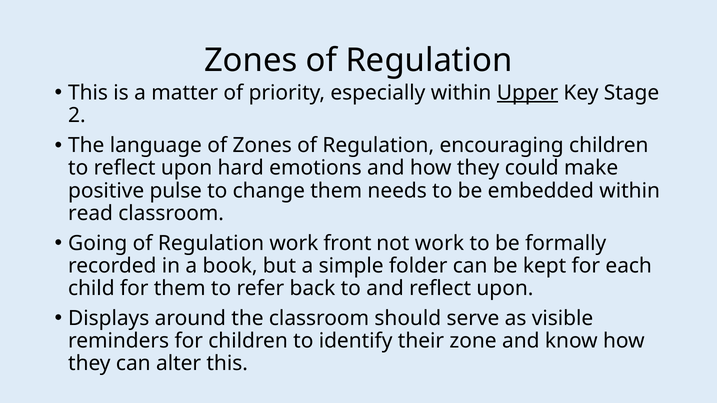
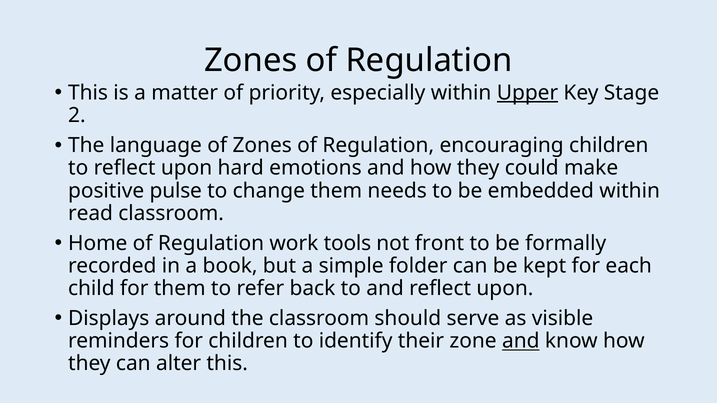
Going: Going -> Home (98, 243)
front: front -> tools (347, 243)
not work: work -> front (439, 243)
and underline: none -> present (521, 341)
